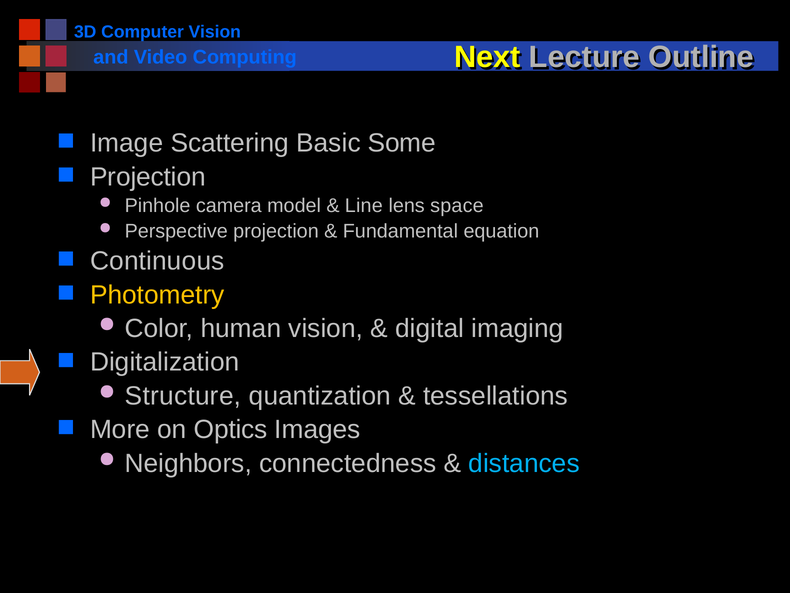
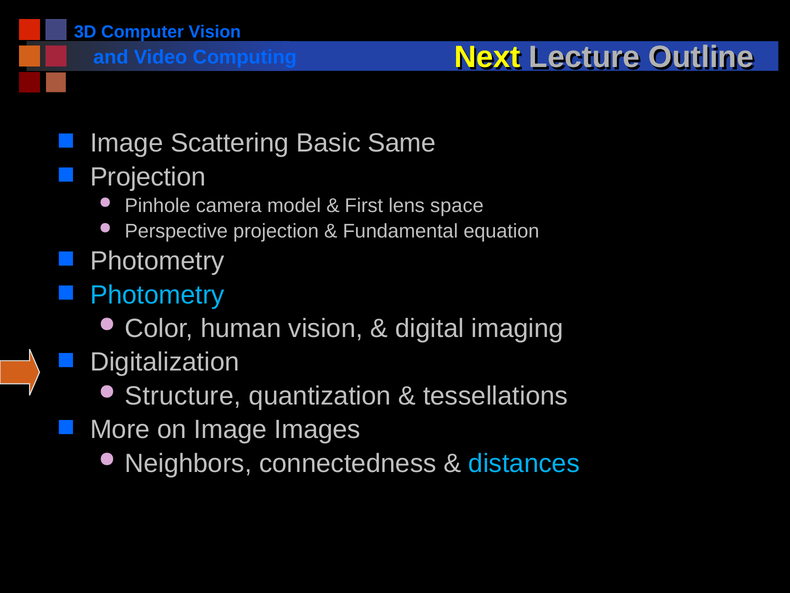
Some: Some -> Same (402, 143)
Line: Line -> First (364, 206)
Continuous: Continuous -> Photometry (157, 261)
Photometry colour: yellow -> light blue (157, 295)
on Optics: Optics -> Image (230, 429)
